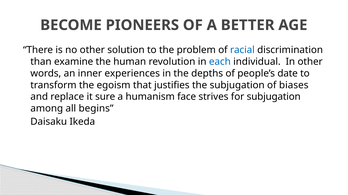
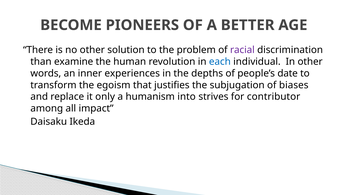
racial colour: blue -> purple (242, 50)
sure: sure -> only (105, 97)
face: face -> into (187, 97)
for subjugation: subjugation -> contributor (274, 97)
begins: begins -> impact (96, 109)
